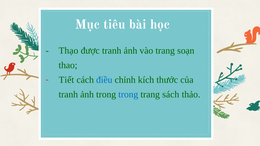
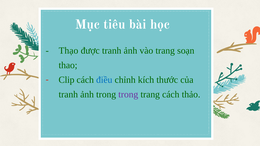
Tiết: Tiết -> Clip (66, 80)
trong colour: blue -> purple (128, 95)
trang sách: sách -> cách (171, 95)
